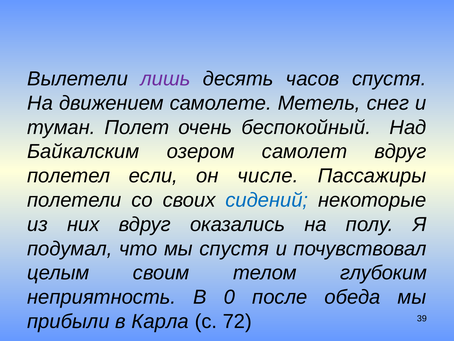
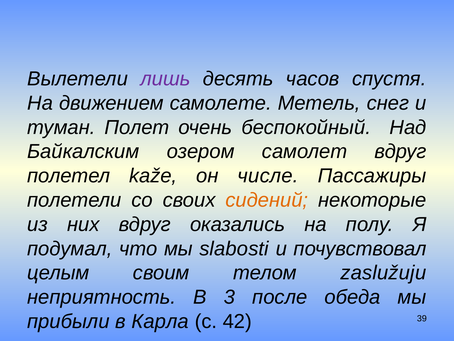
если: если -> kaže (153, 176)
сидений colour: blue -> orange (267, 200)
мы спустя: спустя -> slabosti (234, 248)
глубоким: глубоким -> zaslužuju (383, 273)
0: 0 -> 3 (230, 297)
72: 72 -> 42 (237, 321)
